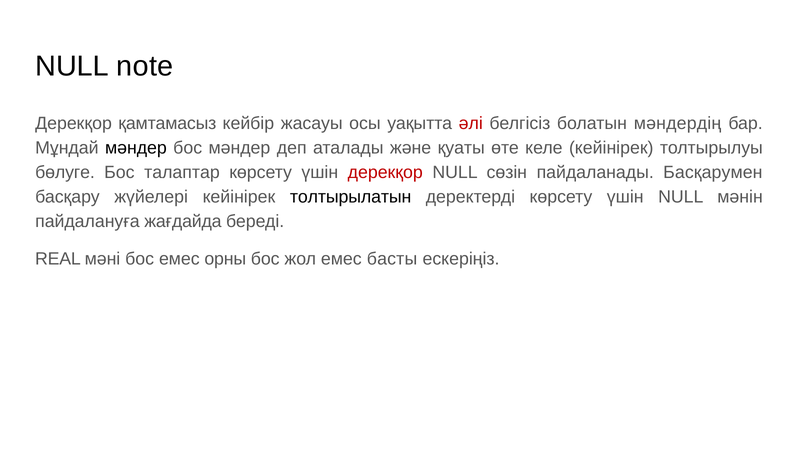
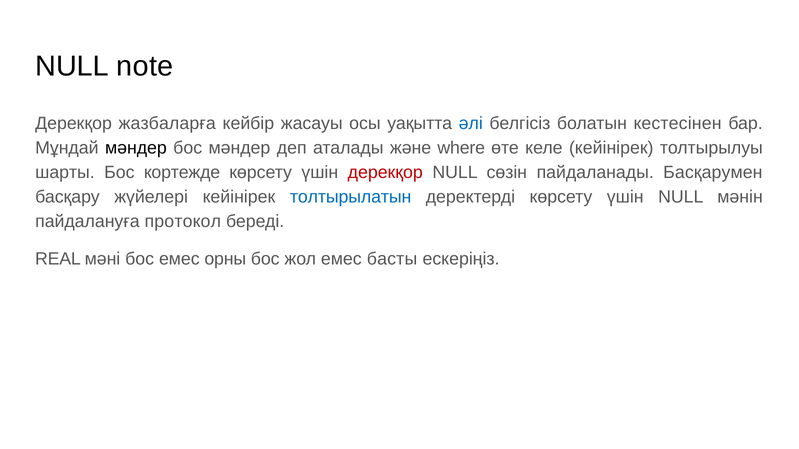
қамтамасыз: қамтамасыз -> жазбаларға (167, 124)
әлі colour: red -> blue (471, 124)
мәндердің: мәндердің -> кестесінен (678, 124)
қуаты: қуаты -> where (461, 148)
бөлуге: бөлуге -> шарты (65, 173)
талаптар: талаптар -> кортежде (182, 173)
толтырылатын colour: black -> blue (351, 197)
жағдайда: жағдайда -> протокол (183, 221)
